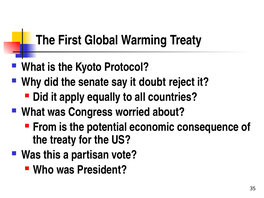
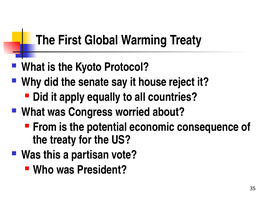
doubt: doubt -> house (153, 82)
